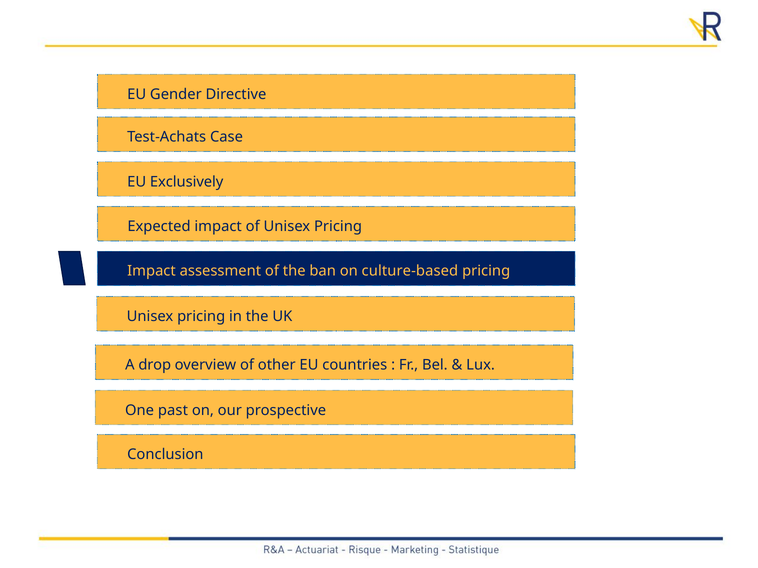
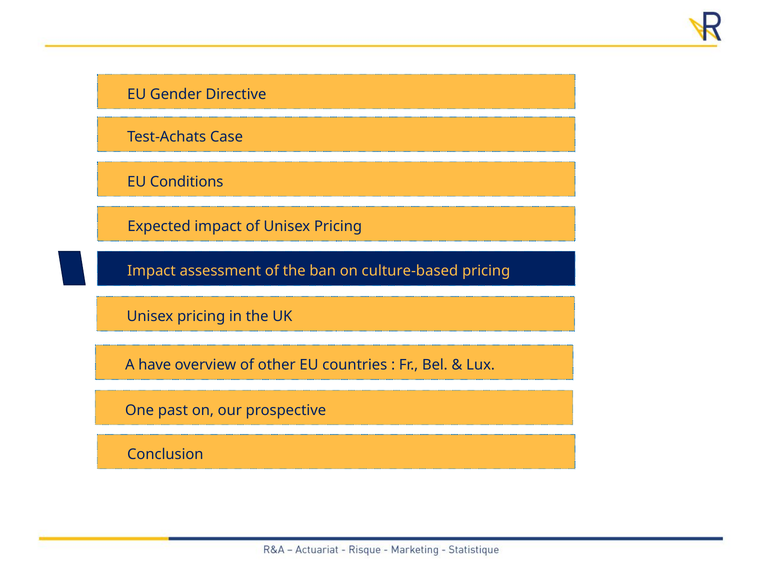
Exclusively: Exclusively -> Conditions (187, 182)
drop: drop -> have (155, 365)
